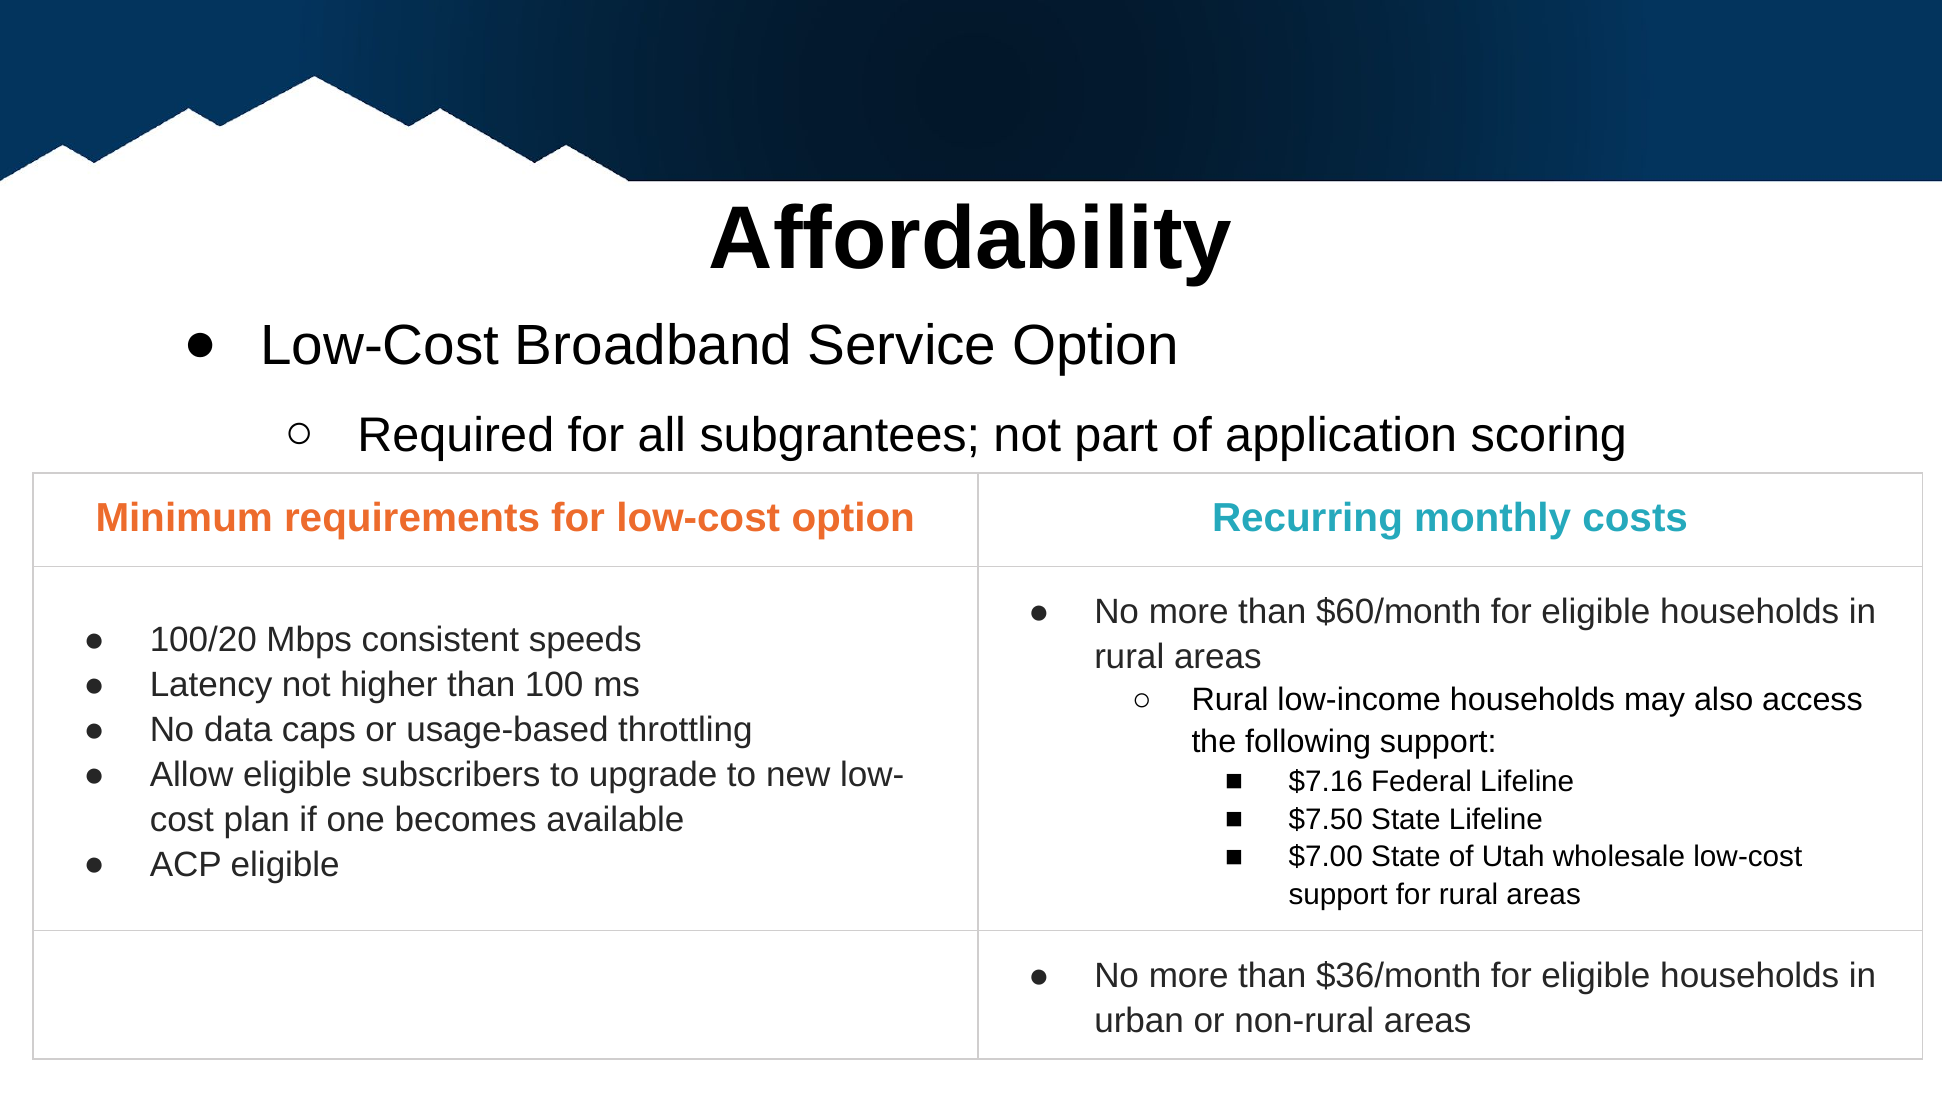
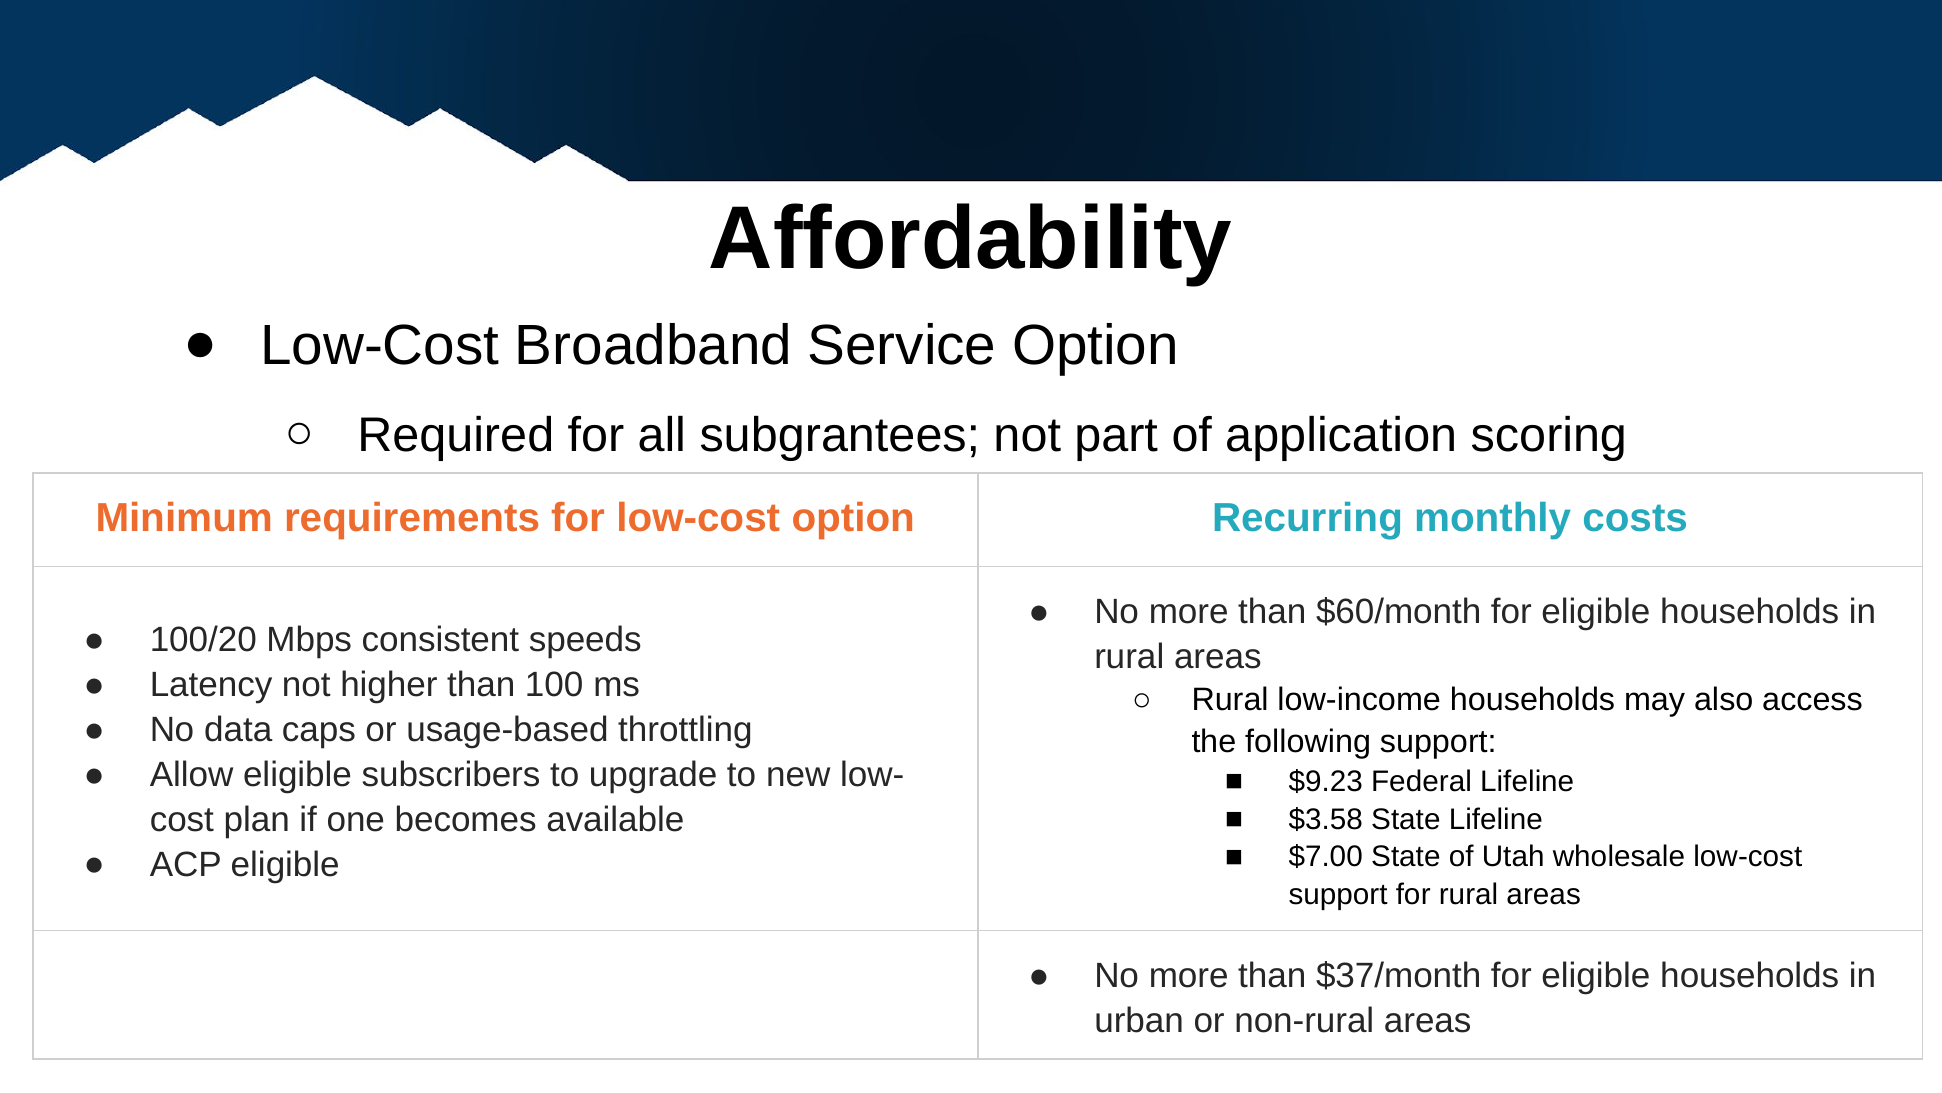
$7.16: $7.16 -> $9.23 (1326, 781)
$7.50: $7.50 -> $3.58 (1326, 819)
$36/month: $36/month -> $37/month (1399, 975)
